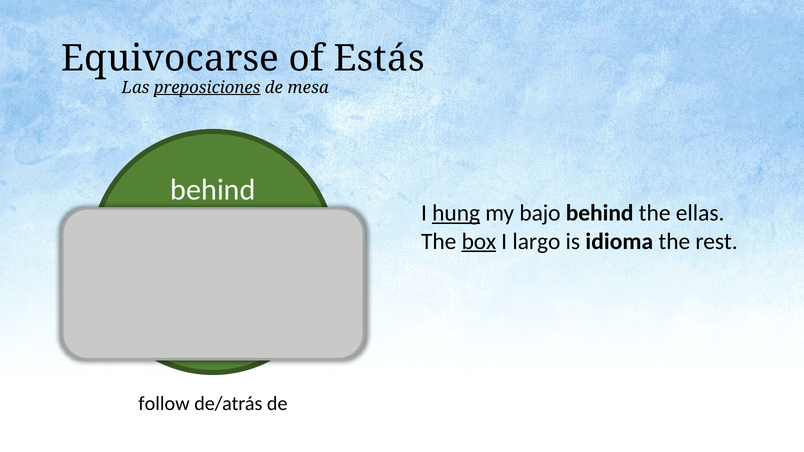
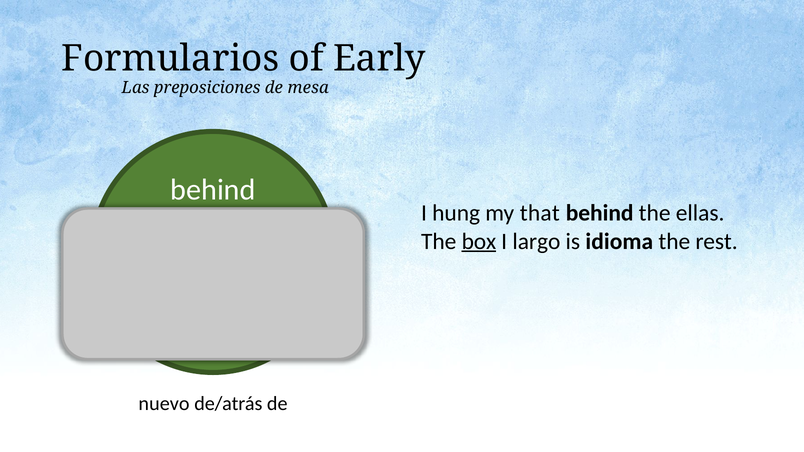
Equivocarse: Equivocarse -> Formularios (170, 58)
Estás: Estás -> Early (379, 58)
preposiciones underline: present -> none (207, 88)
hung underline: present -> none (456, 213)
bajo: bajo -> that (540, 213)
follow: follow -> nuevo (164, 404)
